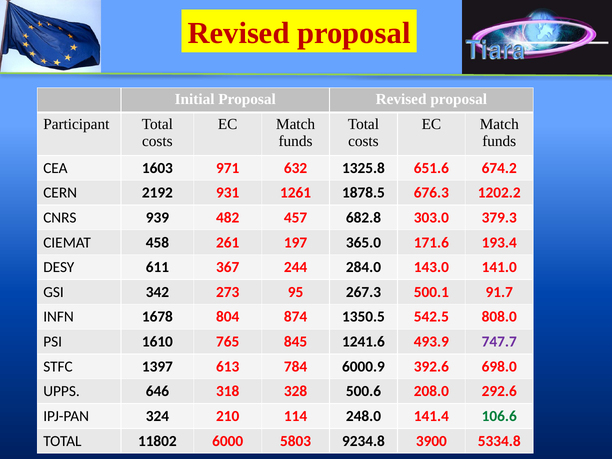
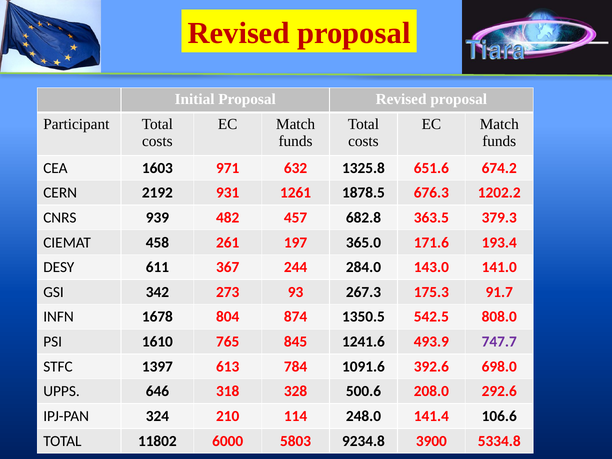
303.0: 303.0 -> 363.5 (431, 218)
95: 95 -> 93 (296, 292)
500.1: 500.1 -> 175.3 (431, 292)
6000.9: 6000.9 -> 1091.6 (363, 367)
106.6 colour: green -> black (499, 416)
